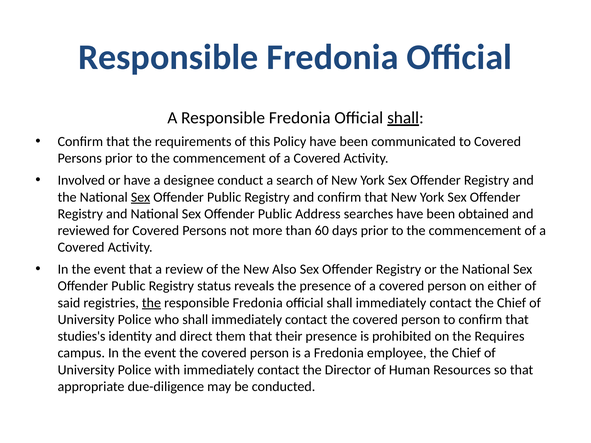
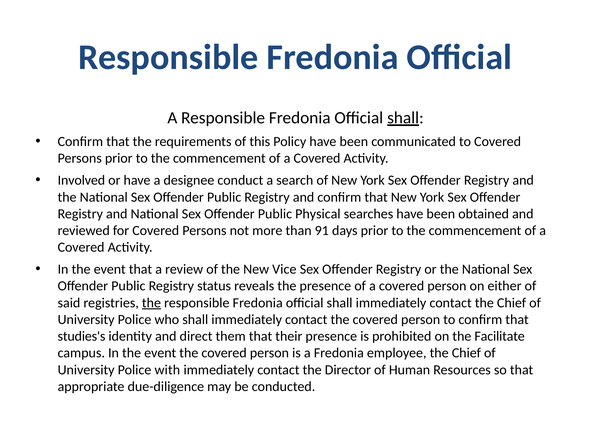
Sex underline: present -> none (141, 197)
Address: Address -> Physical (318, 214)
60: 60 -> 91 (322, 231)
Also: Also -> Vice (284, 269)
Requires: Requires -> Facilitate (500, 336)
